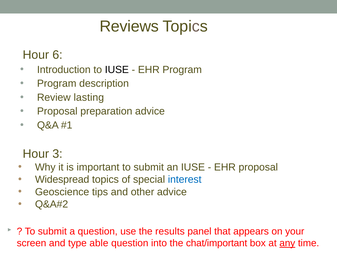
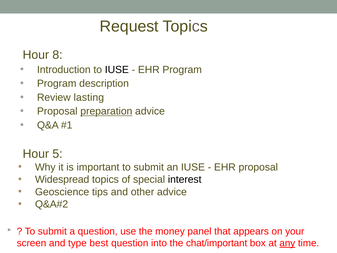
Reviews: Reviews -> Request (129, 26)
6: 6 -> 8 (57, 55)
preparation underline: none -> present (106, 111)
3: 3 -> 5 (57, 154)
interest colour: blue -> black (185, 179)
results: results -> money (170, 231)
able: able -> best (99, 243)
